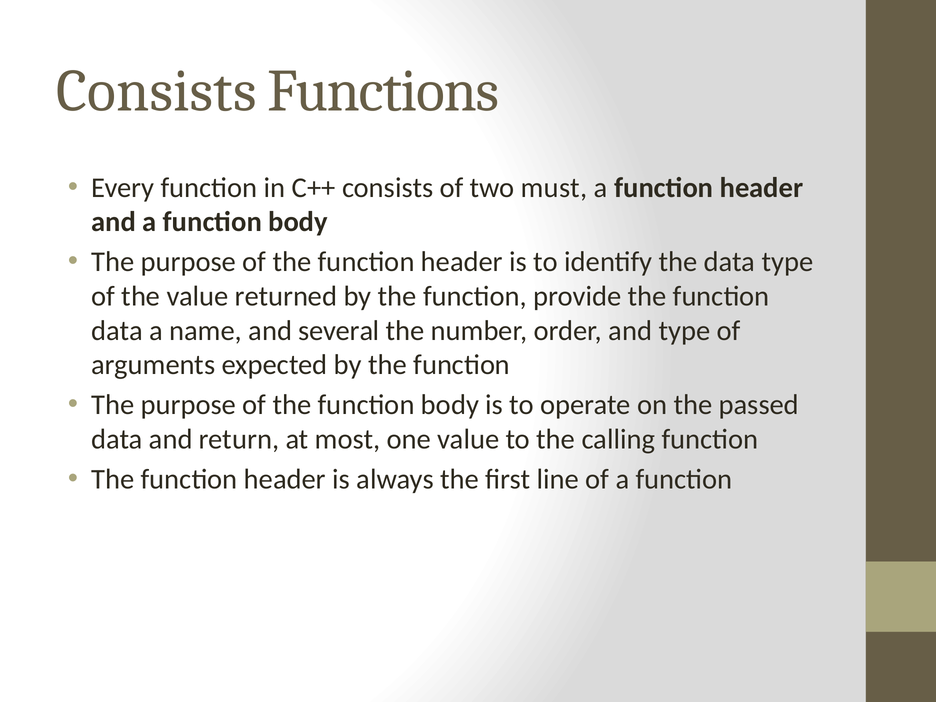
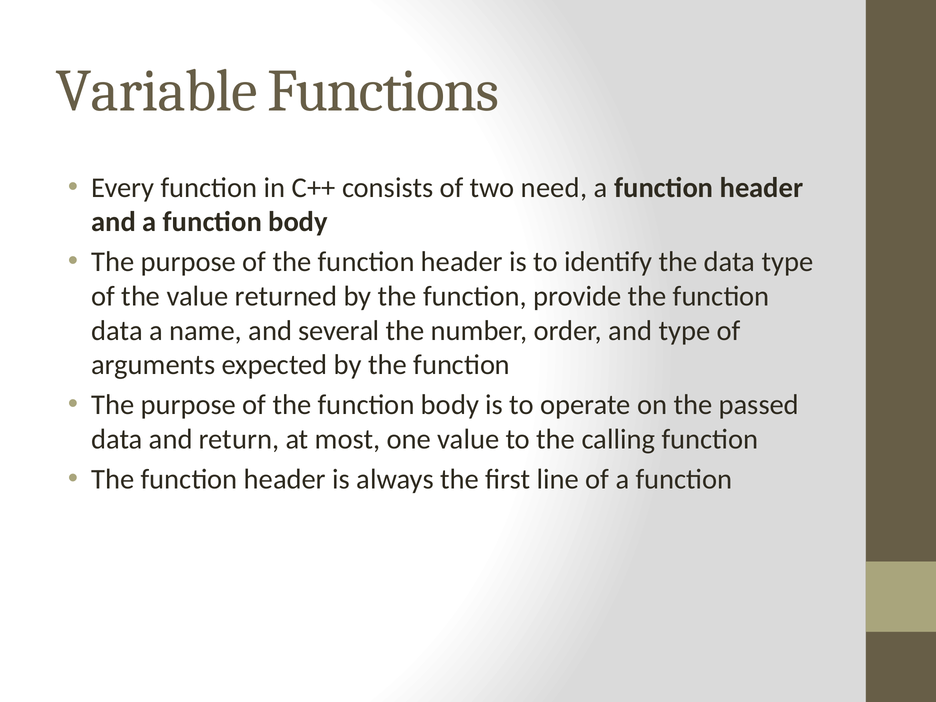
Consists: Consists -> Variable (157, 91)
must: must -> need (554, 188)
